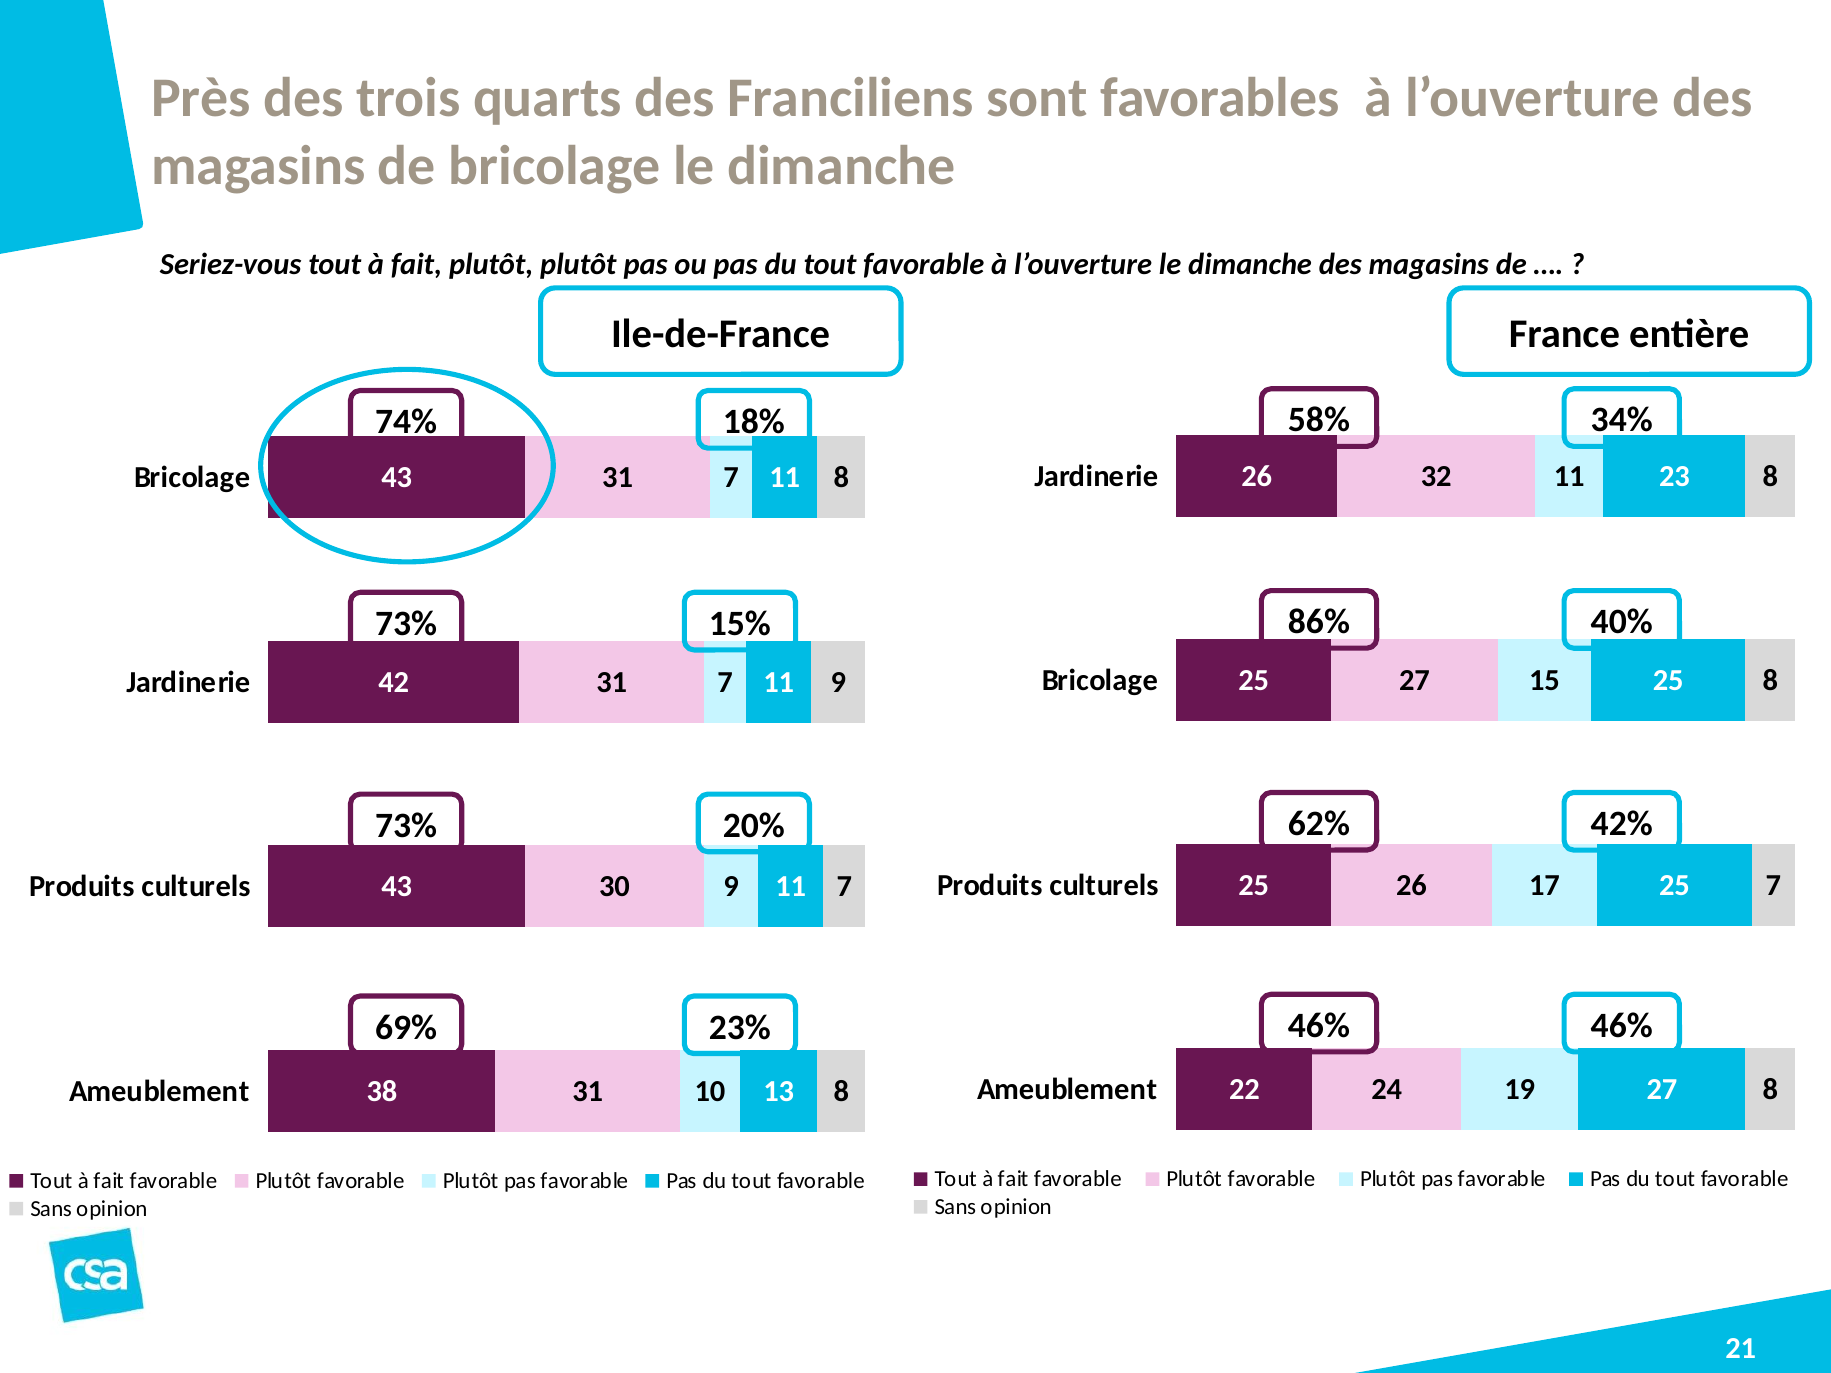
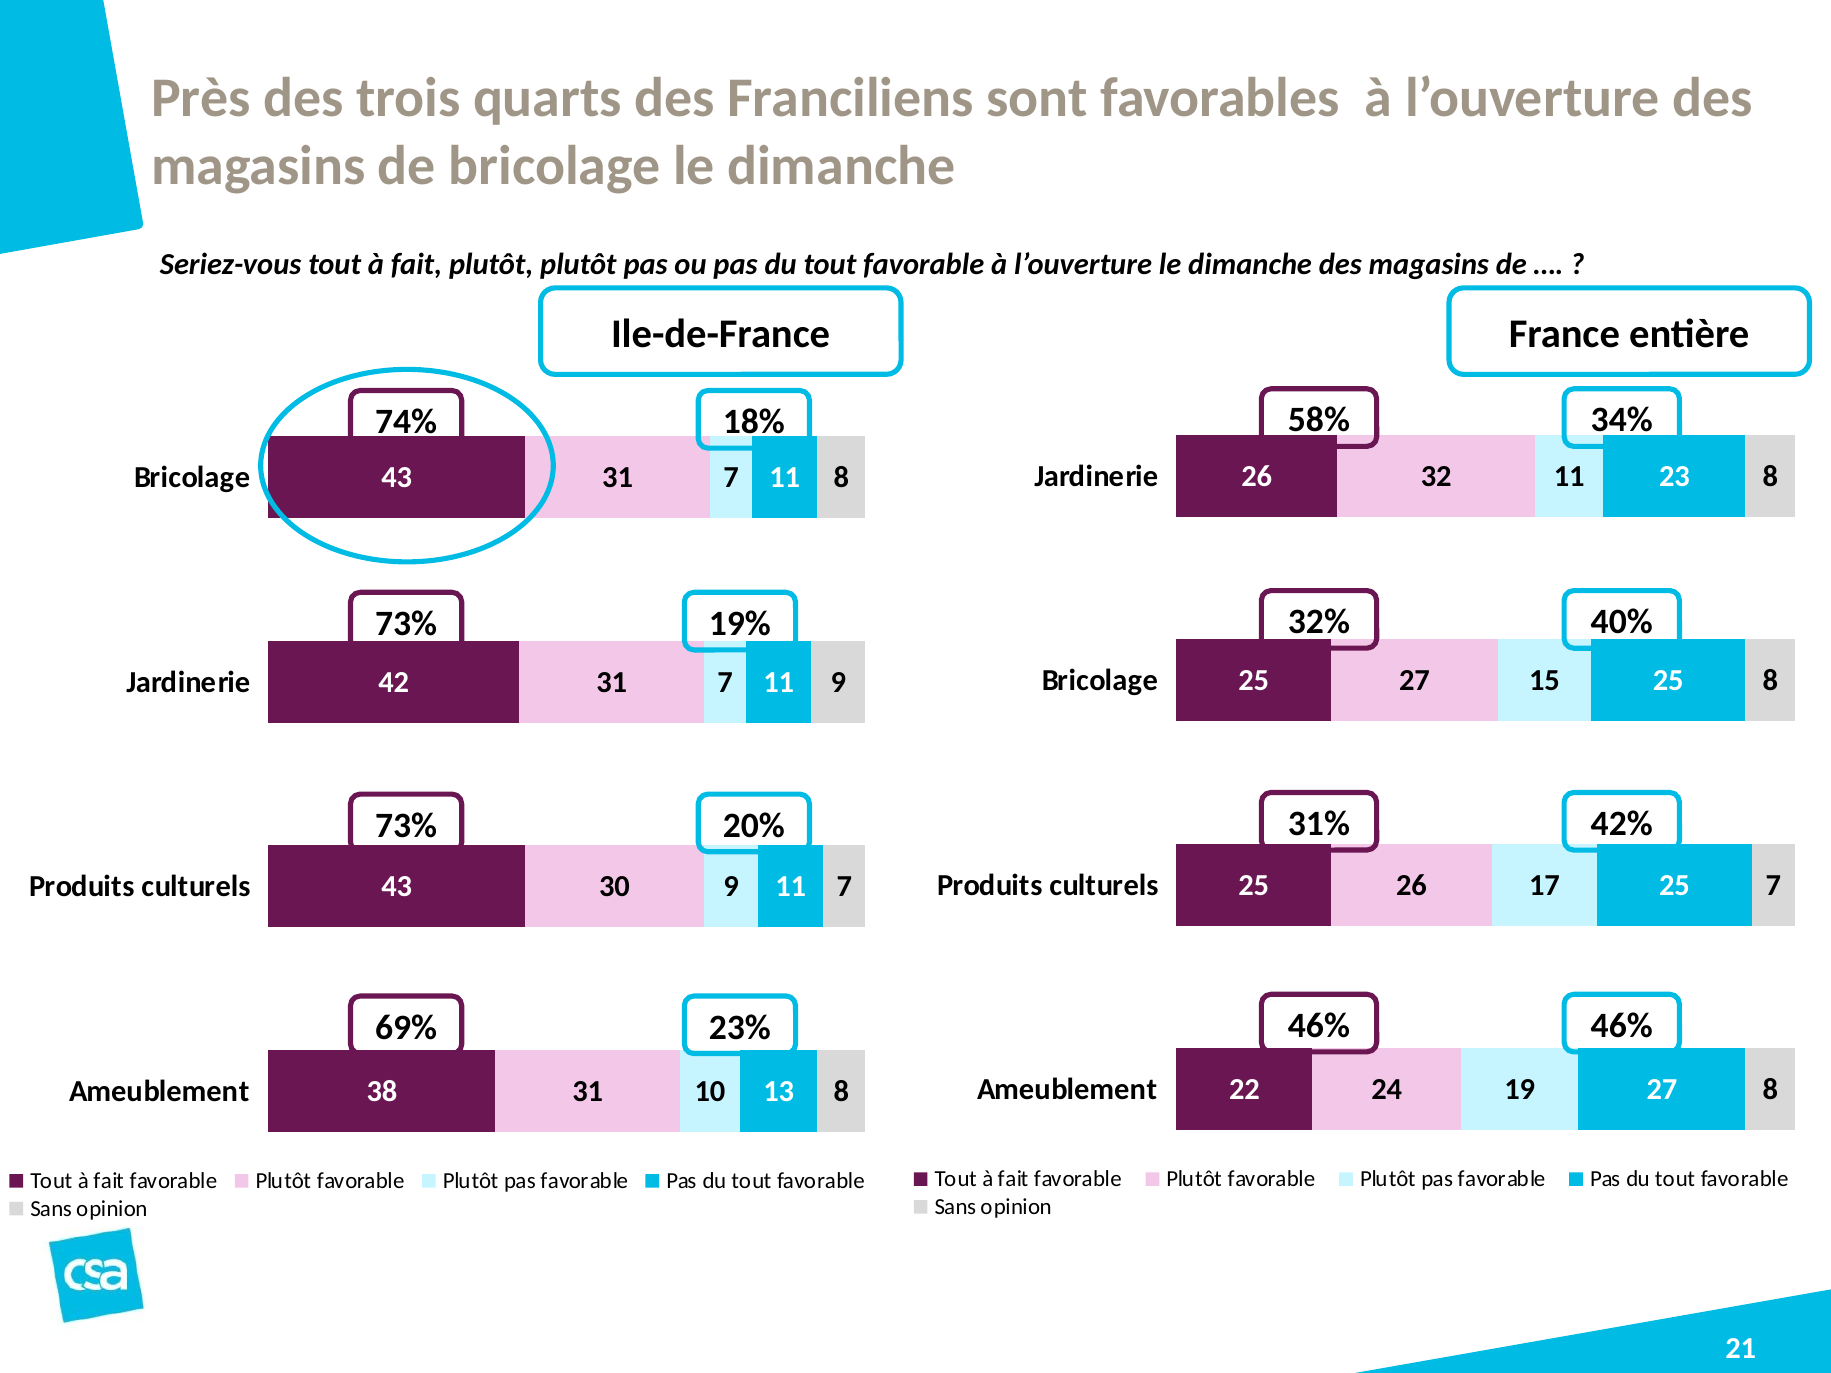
86%: 86% -> 32% (1319, 622)
15%: 15% -> 19% (740, 624)
62%: 62% -> 31% (1319, 824)
